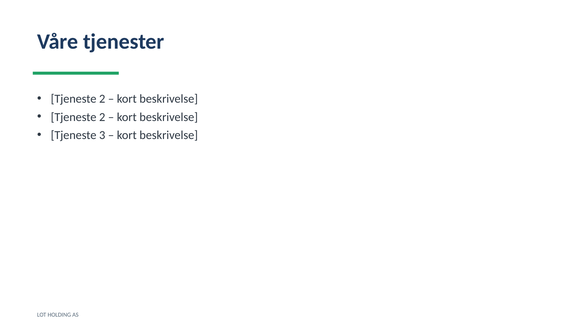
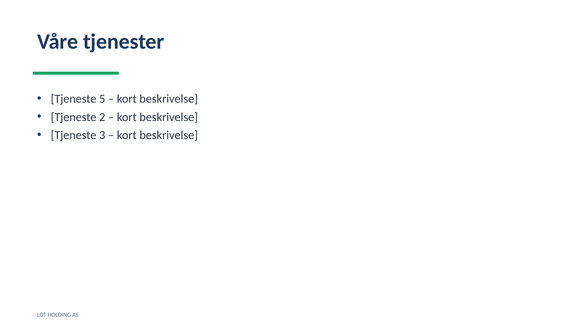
2: 2 -> 5 (102, 99)
